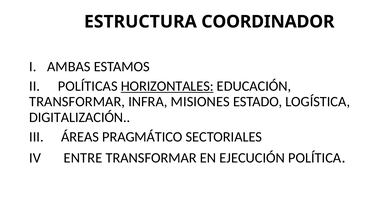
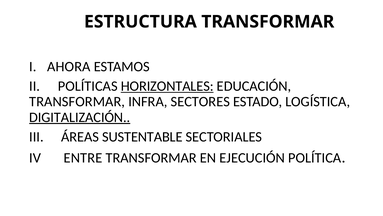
ESTRUCTURA COORDINADOR: COORDINADOR -> TRANSFORMAR (268, 22)
AMBAS: AMBAS -> AHORA (69, 66)
MISIONES: MISIONES -> SECTORES (200, 101)
DIGITALIZACIÓN underline: none -> present (80, 117)
PRAGMÁTICO: PRAGMÁTICO -> SUSTENTABLE (142, 136)
